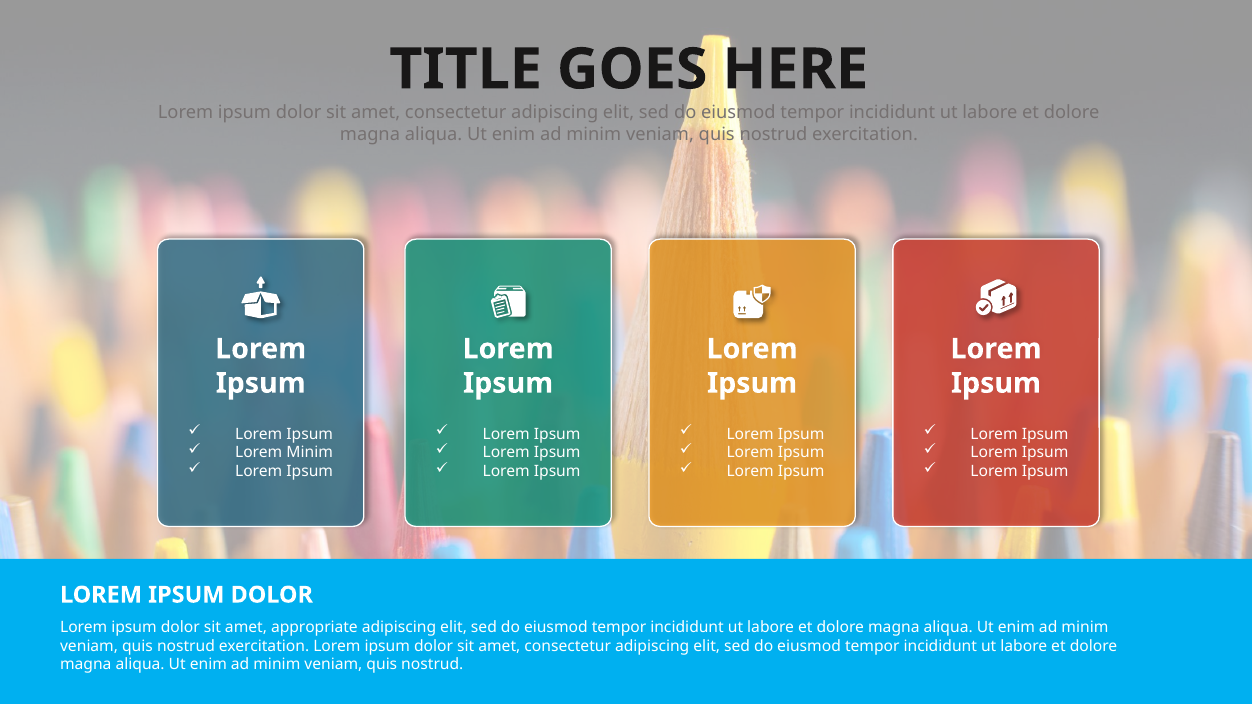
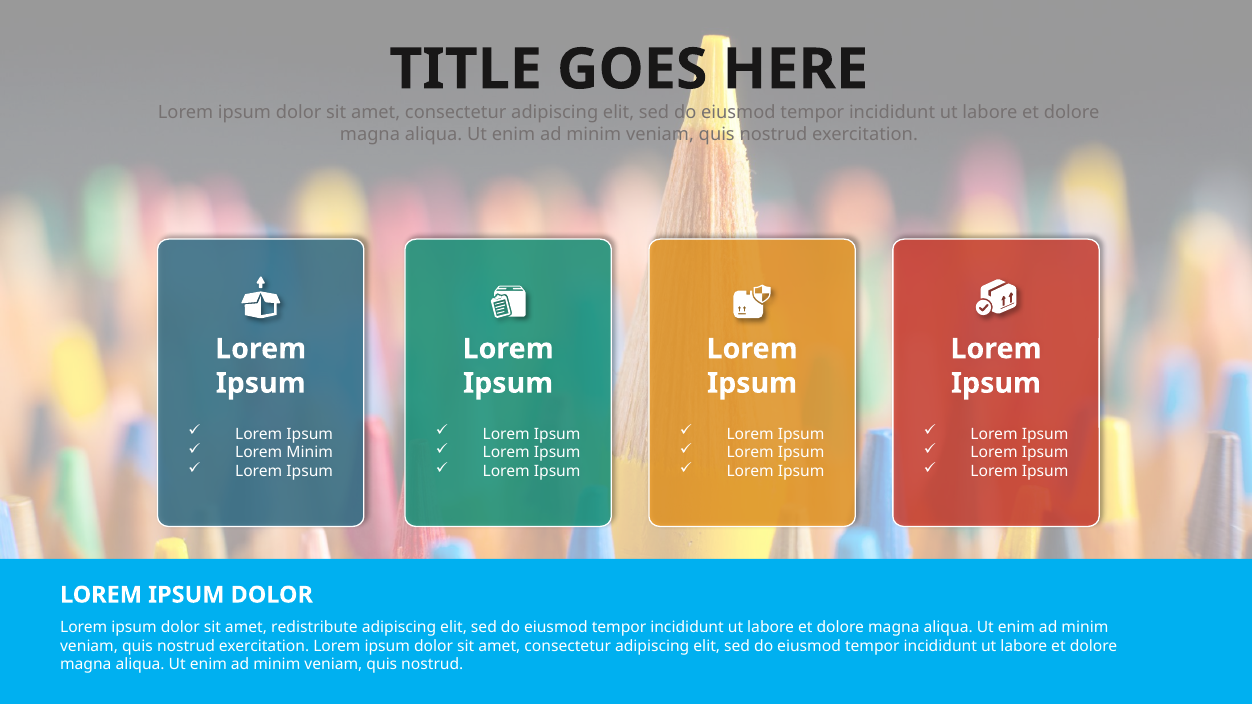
appropriate: appropriate -> redistribute (314, 627)
